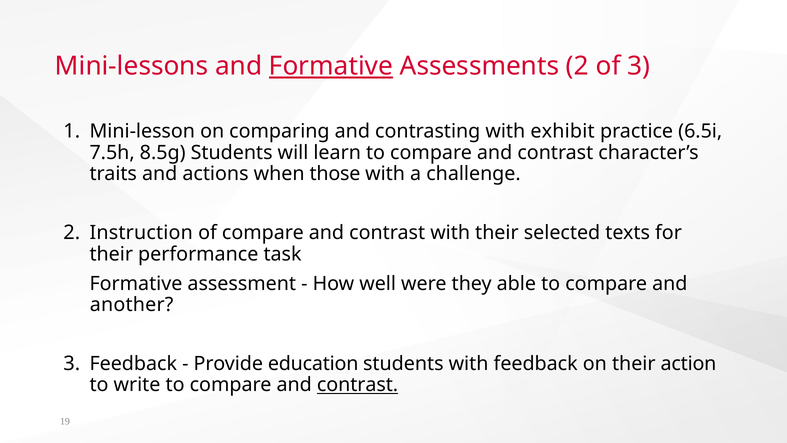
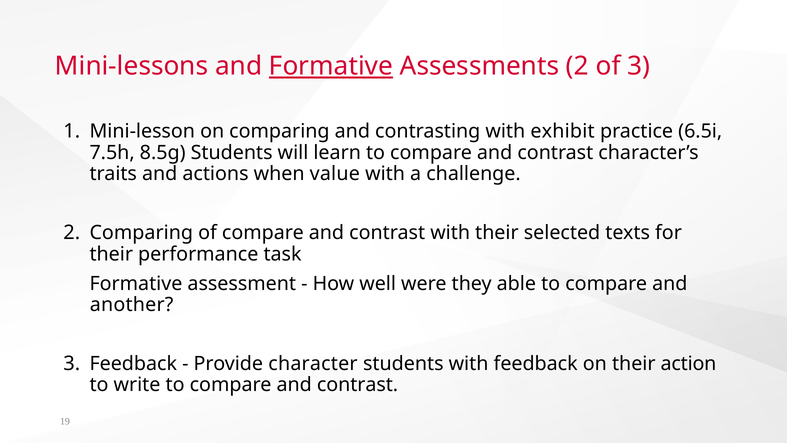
those: those -> value (335, 174)
2 Instruction: Instruction -> Comparing (141, 233)
education: education -> character (313, 363)
contrast underline: present -> none (358, 385)
